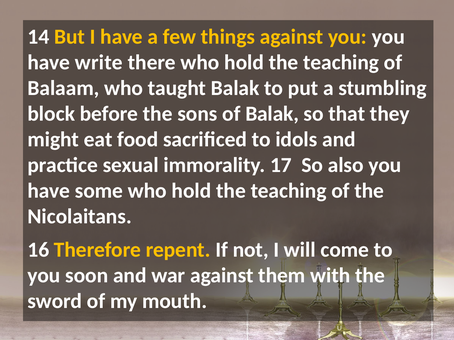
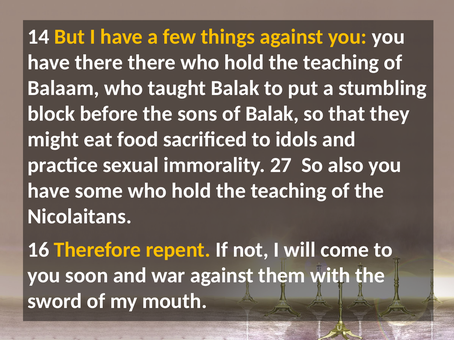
have write: write -> there (99, 63)
17: 17 -> 27 (281, 165)
